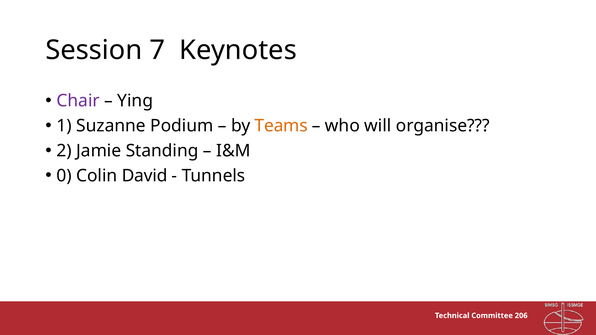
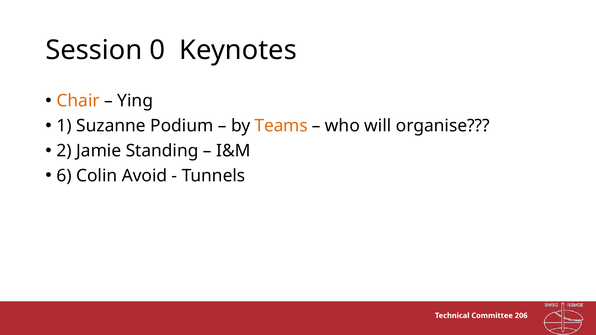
7: 7 -> 0 (157, 50)
Chair colour: purple -> orange (78, 101)
0: 0 -> 6 (64, 176)
David: David -> Avoid (145, 176)
